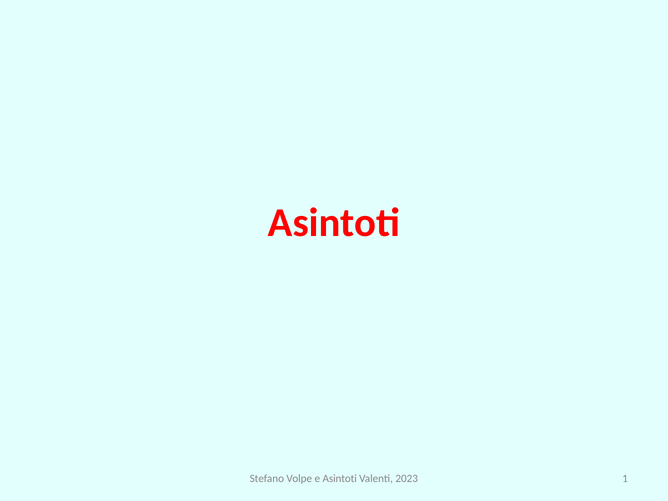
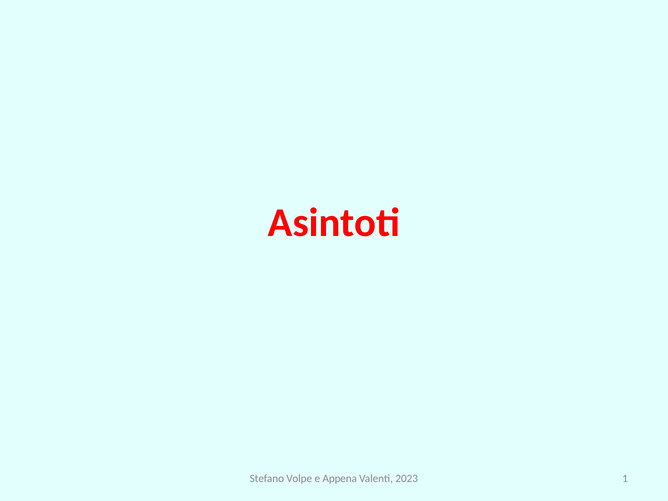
e Asintoti: Asintoti -> Appena (340, 478)
